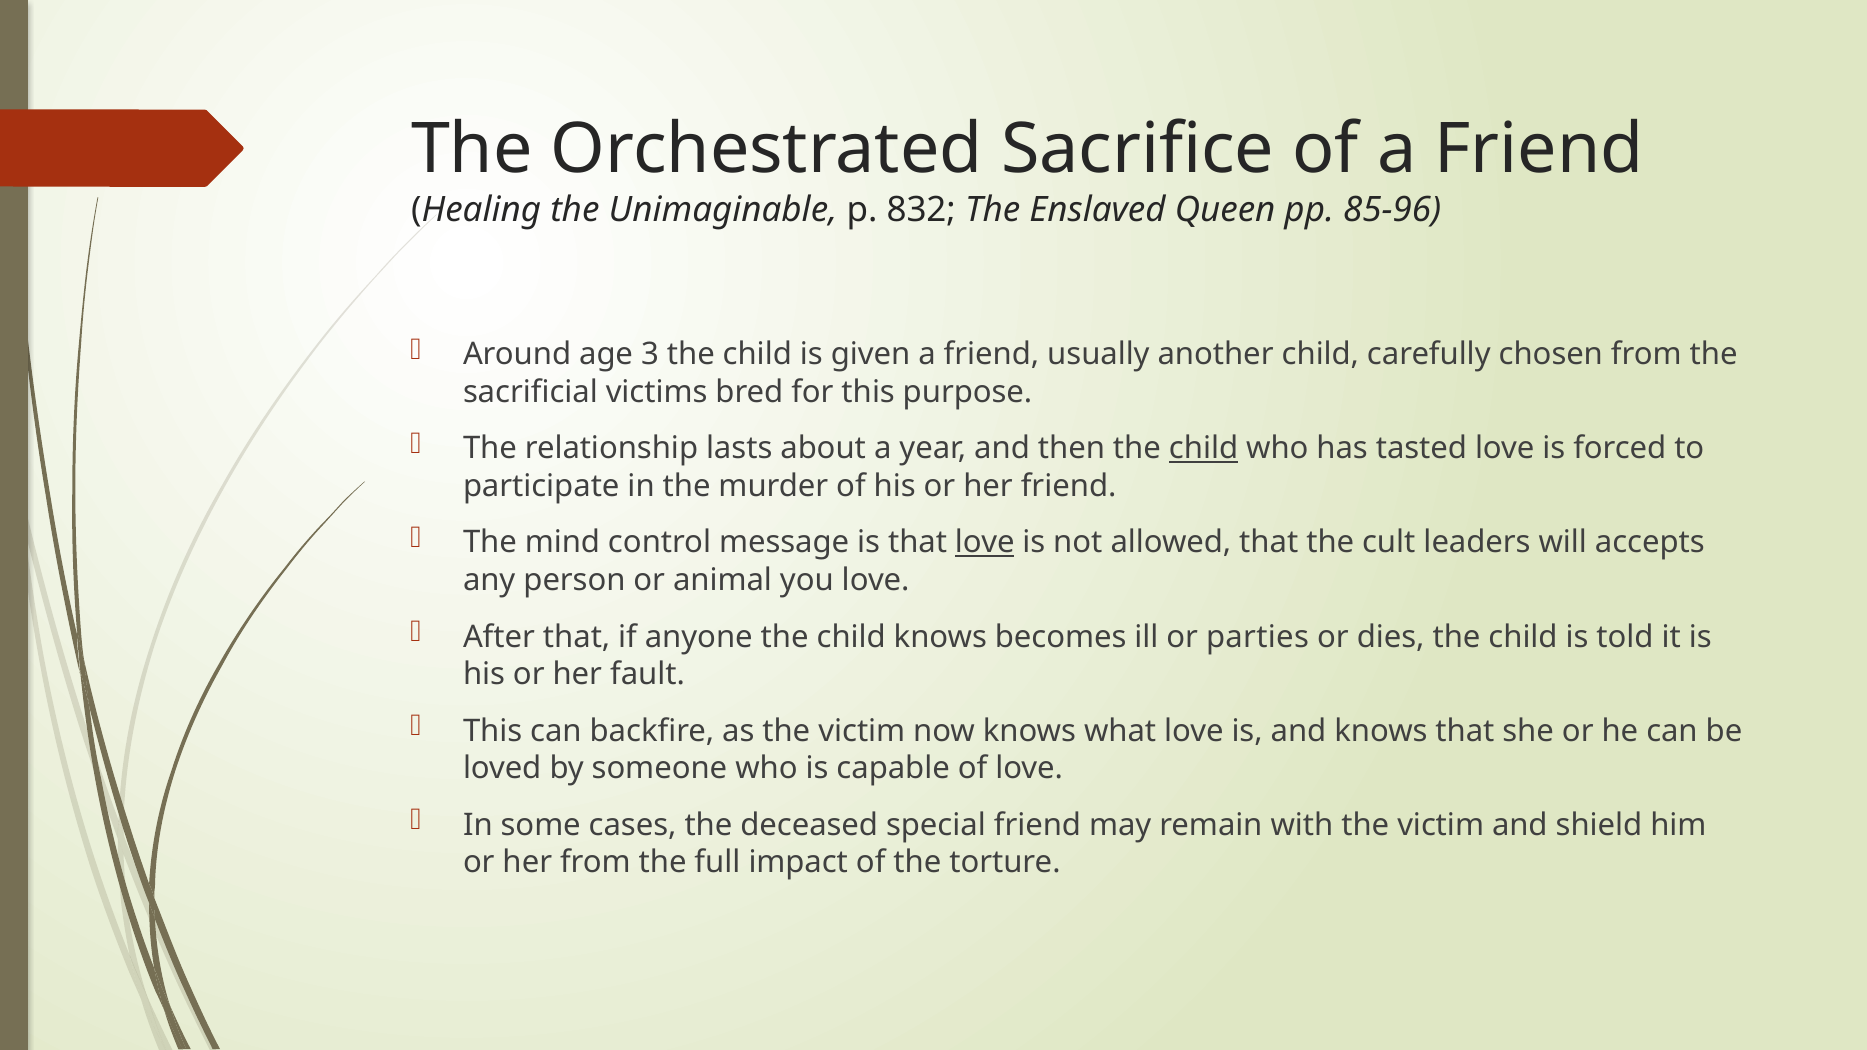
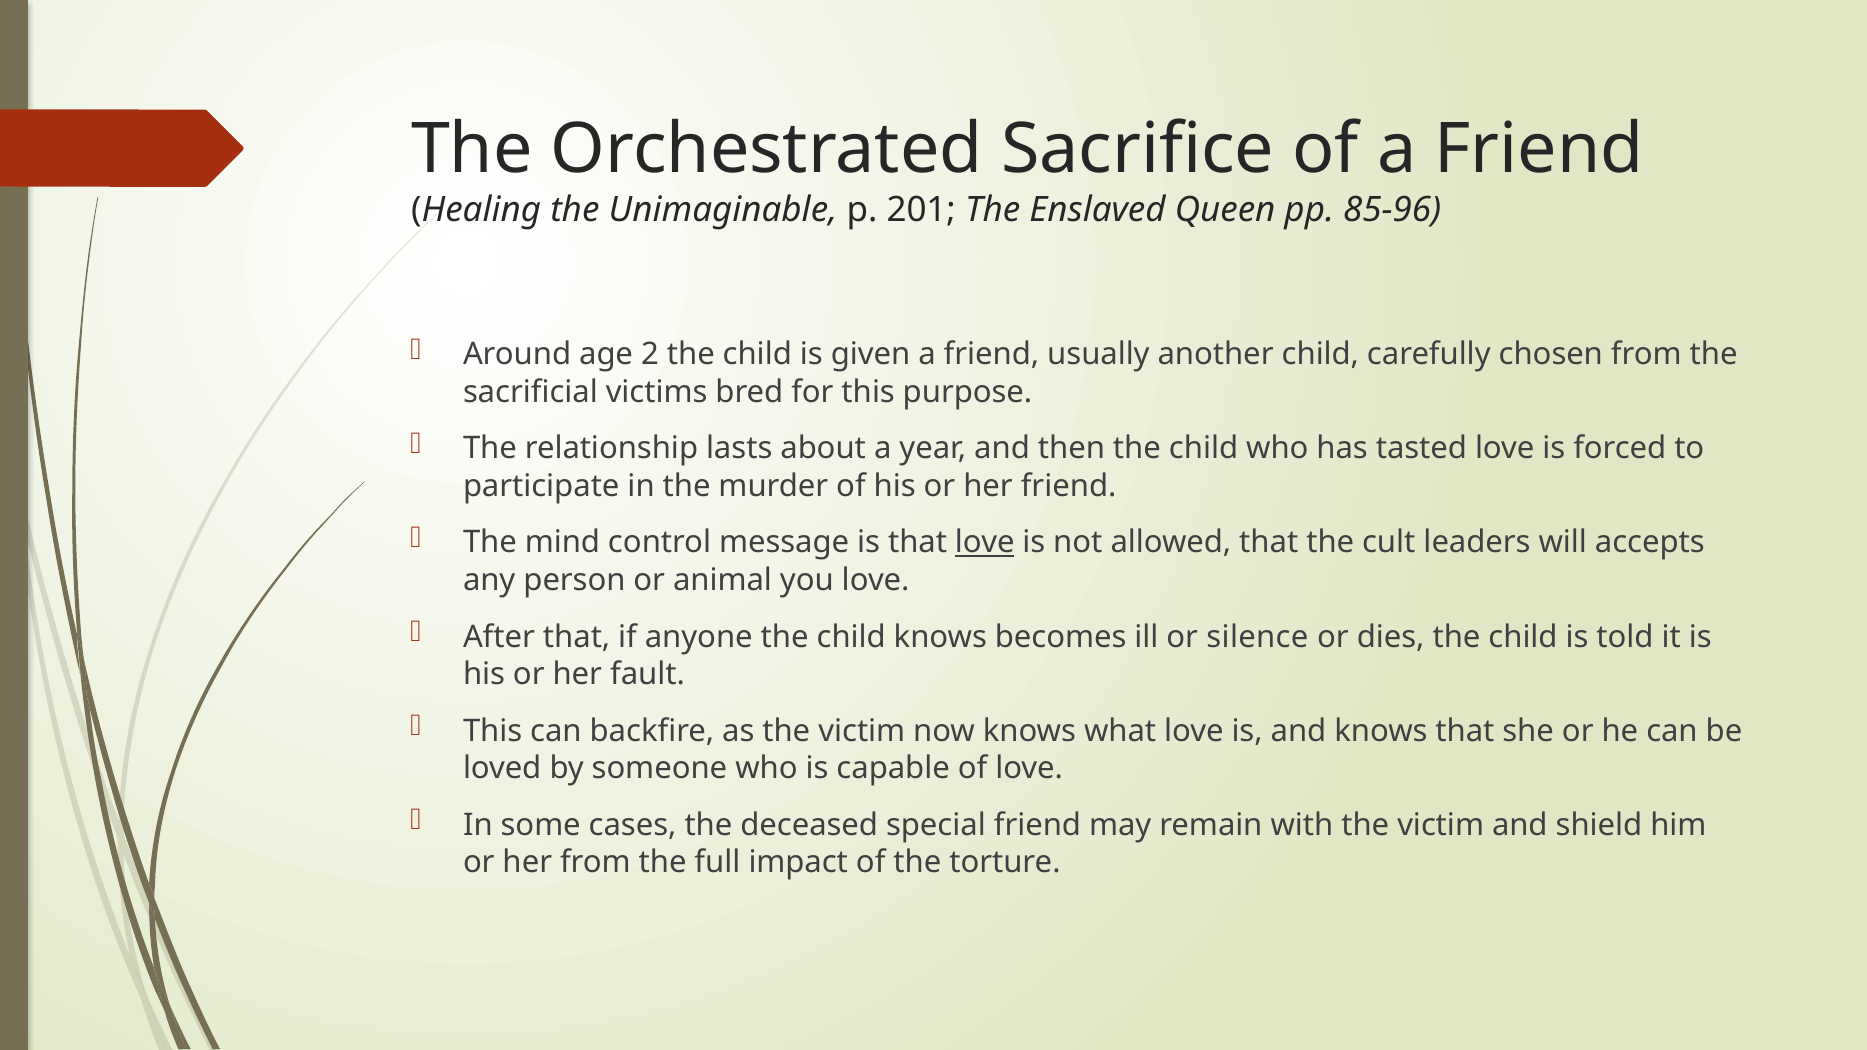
832: 832 -> 201 (921, 210)
3: 3 -> 2 (650, 355)
child underline: present -> none (1204, 449)
parties: parties -> silence (1257, 637)
